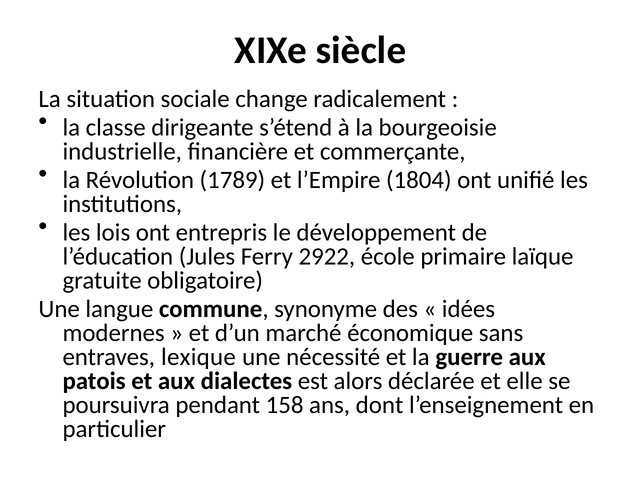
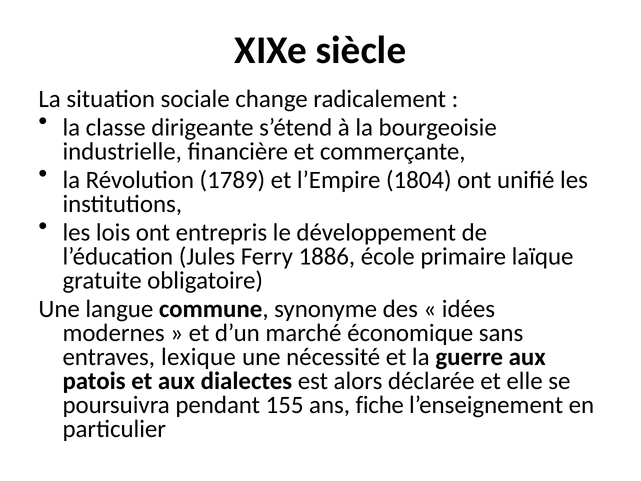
2922: 2922 -> 1886 (327, 256)
158: 158 -> 155 (285, 405)
dont: dont -> fiche (380, 405)
